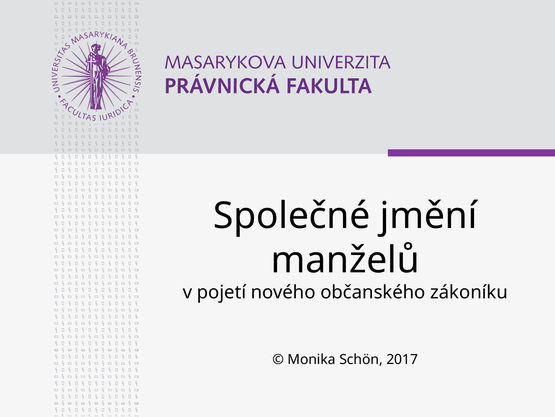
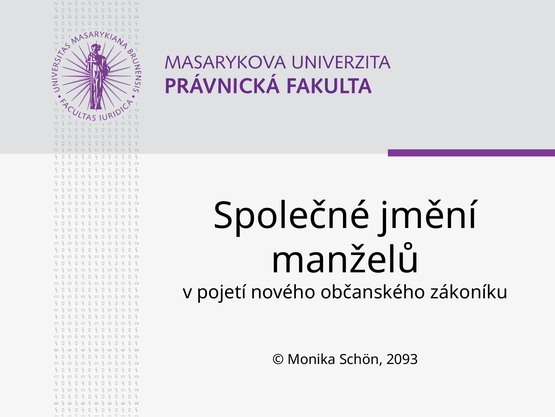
2017: 2017 -> 2093 (402, 359)
